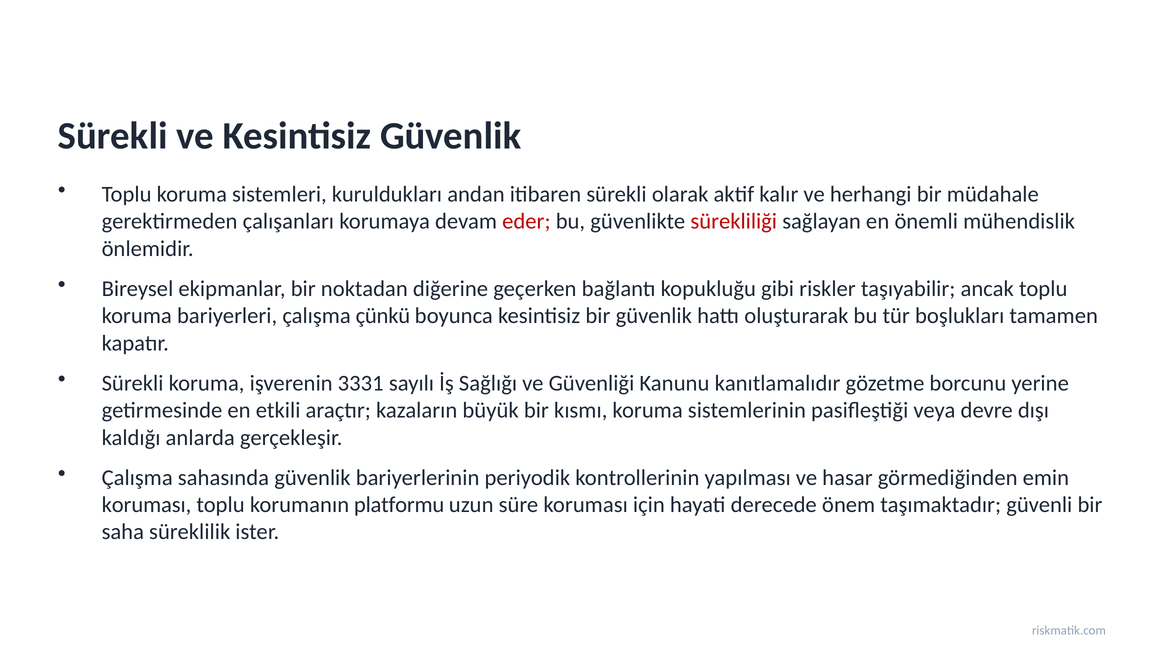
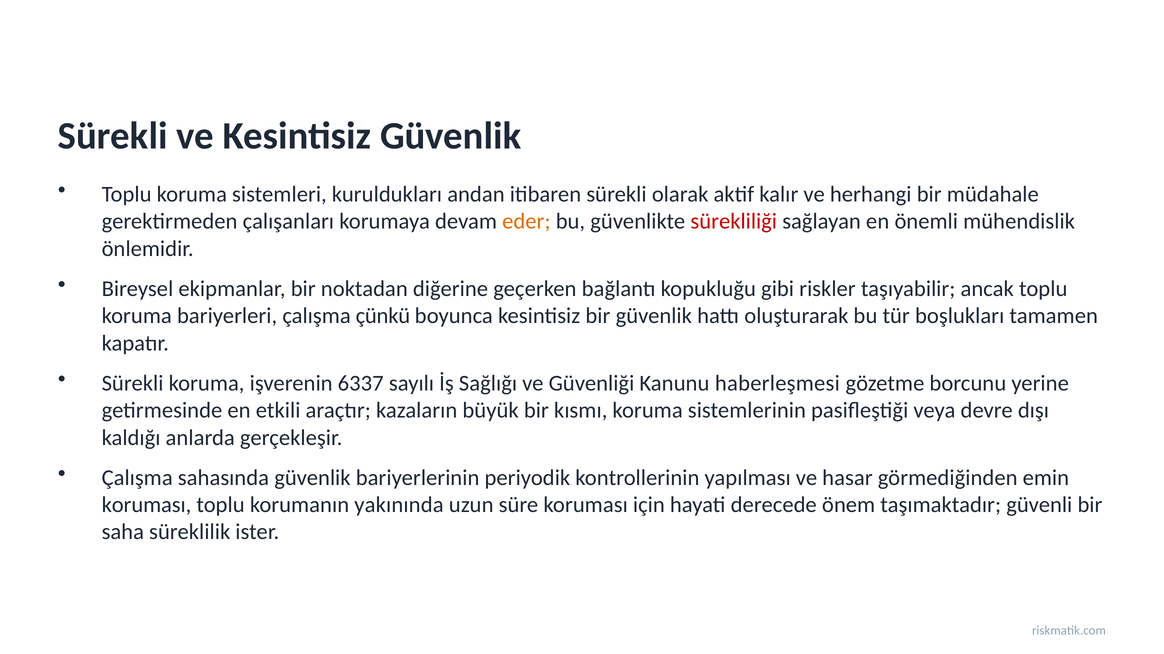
eder colour: red -> orange (526, 222)
3331: 3331 -> 6337 (361, 384)
kanıtlamalıdır: kanıtlamalıdır -> haberleşmesi (777, 384)
platformu: platformu -> yakınında (399, 505)
